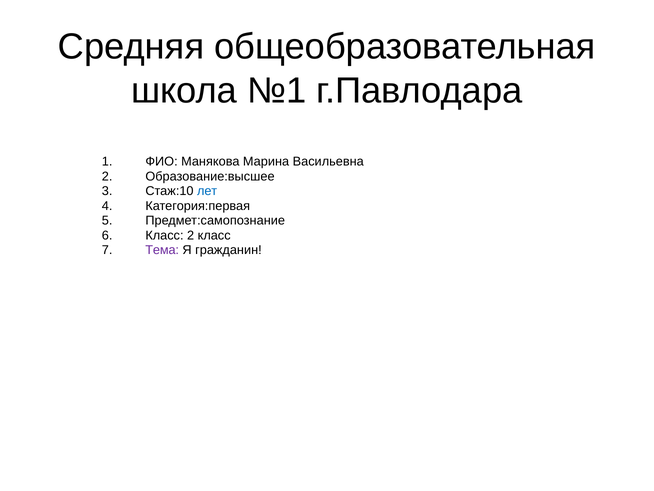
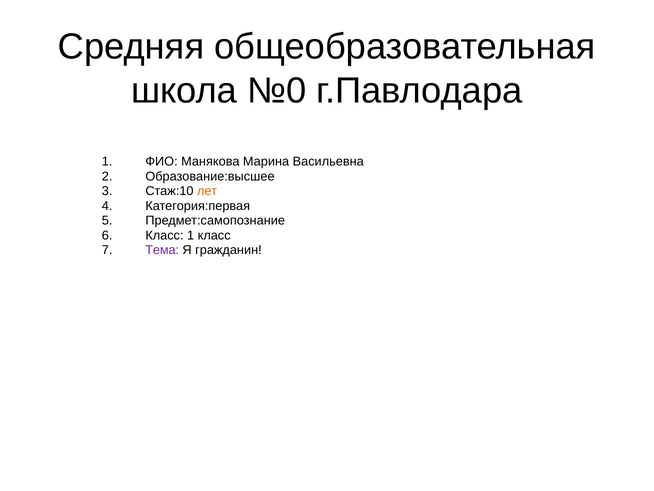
№1: №1 -> №0 (277, 90)
лет colour: blue -> orange (207, 191)
Класс 2: 2 -> 1 (191, 235)
